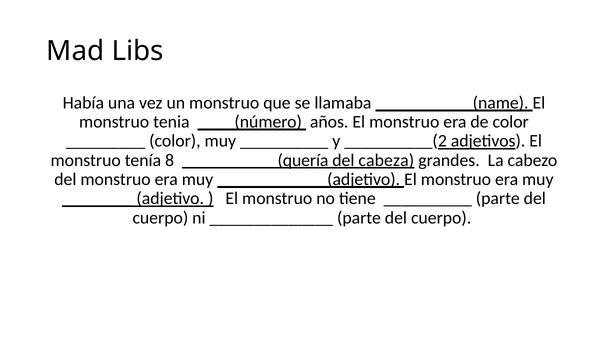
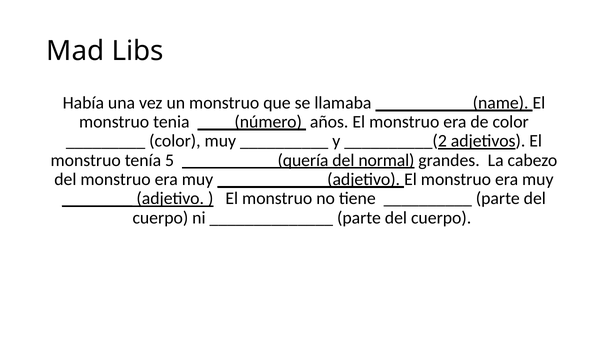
8: 8 -> 5 (170, 160)
cabeza: cabeza -> normal (386, 160)
